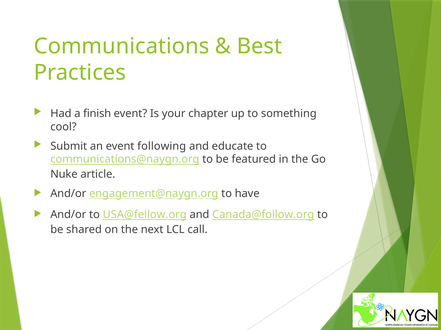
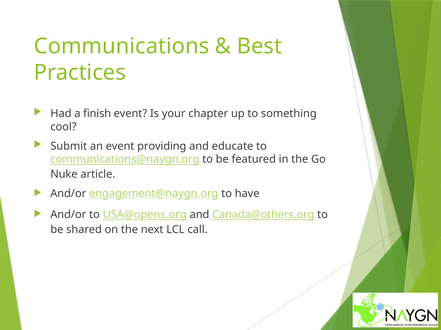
following: following -> providing (162, 146)
USA@fellow.org: USA@fellow.org -> USA@opens.org (145, 215)
Canada@follow.org: Canada@follow.org -> Canada@others.org (263, 215)
